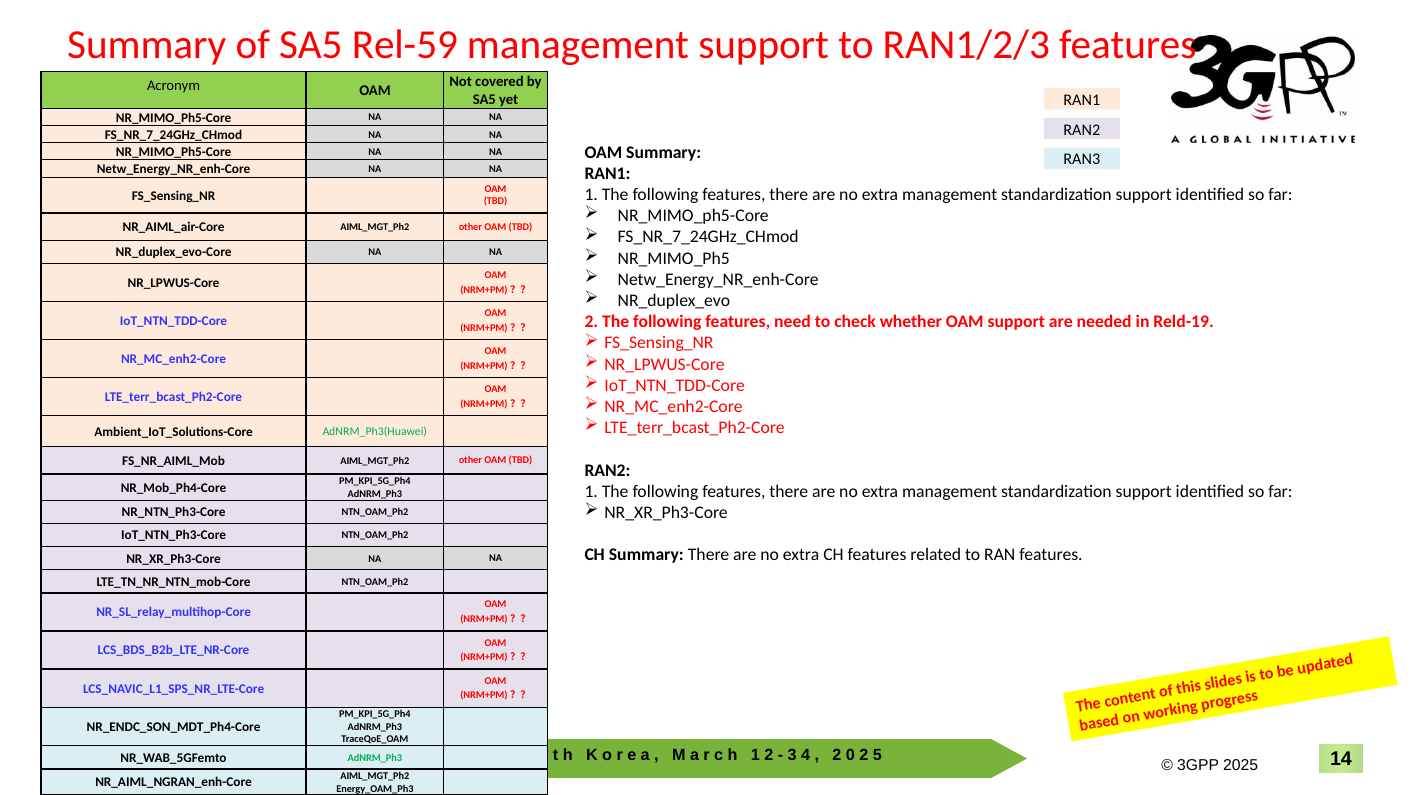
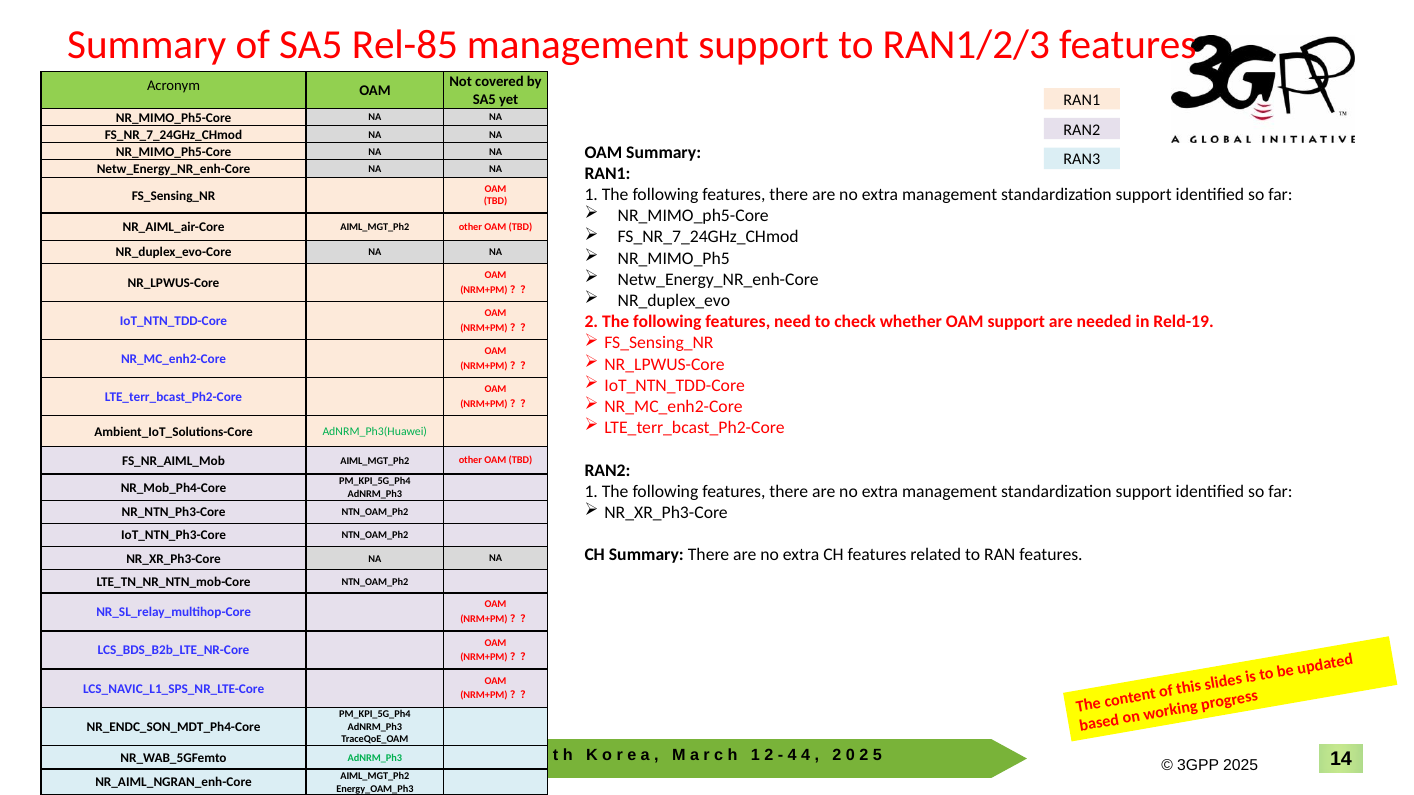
Rel-59: Rel-59 -> Rel-85 (405, 45)
3: 3 -> 4 (792, 755)
